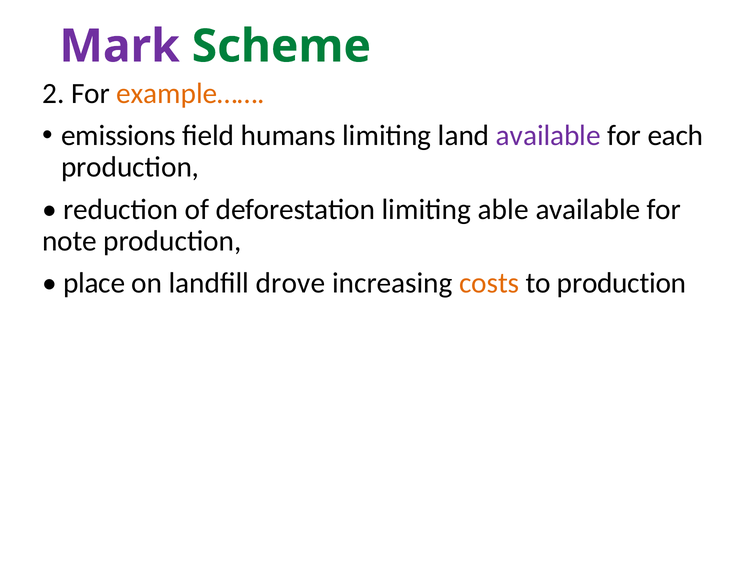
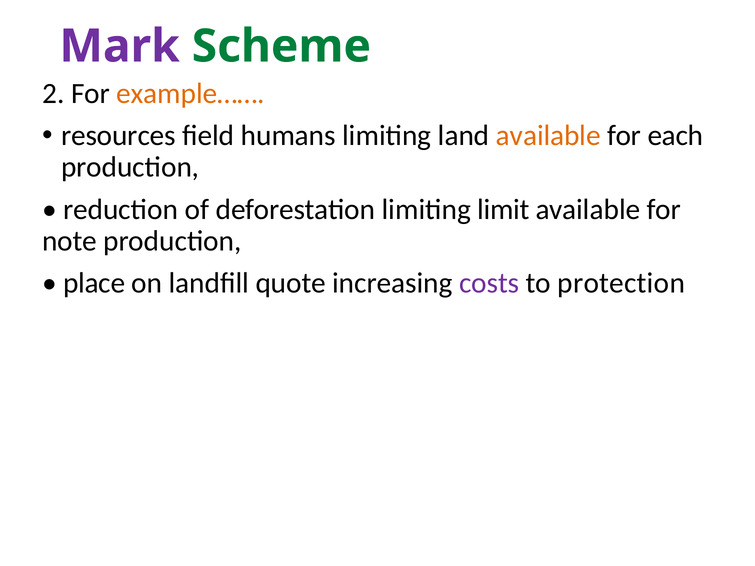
emissions: emissions -> resources (118, 136)
available colour: purple -> orange (548, 136)
able: able -> limit (503, 209)
drove: drove -> quote (291, 283)
costs colour: orange -> purple (489, 283)
to production: production -> protection (621, 283)
